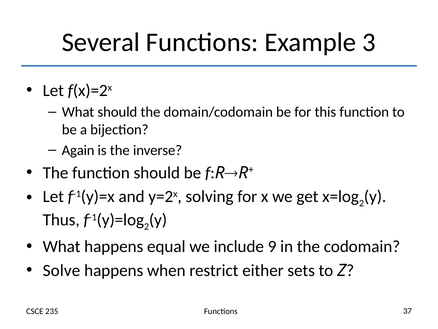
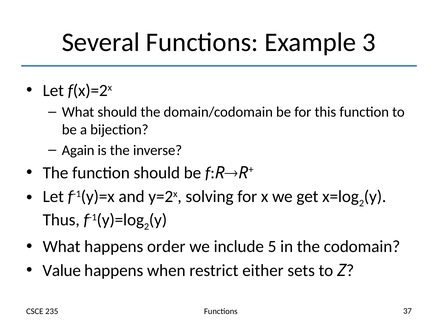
equal: equal -> order (166, 246)
9: 9 -> 5 (272, 246)
Solve: Solve -> Value (62, 270)
